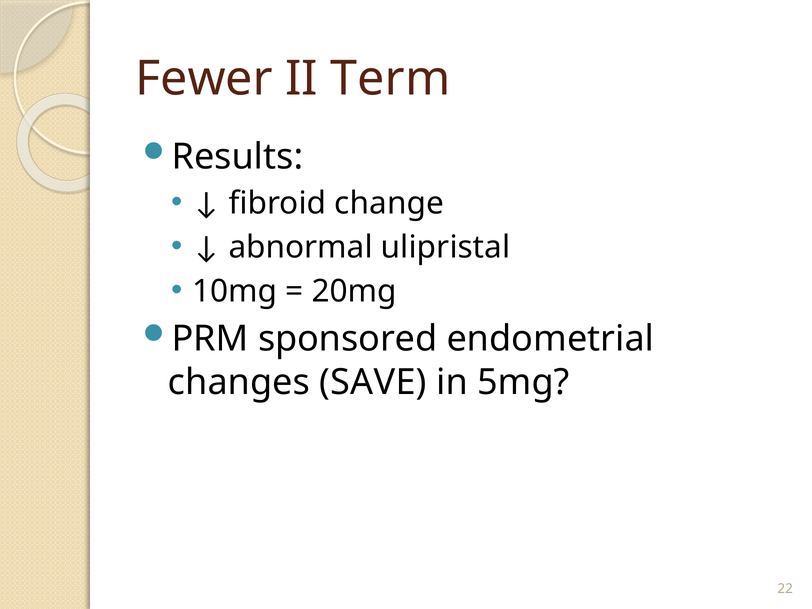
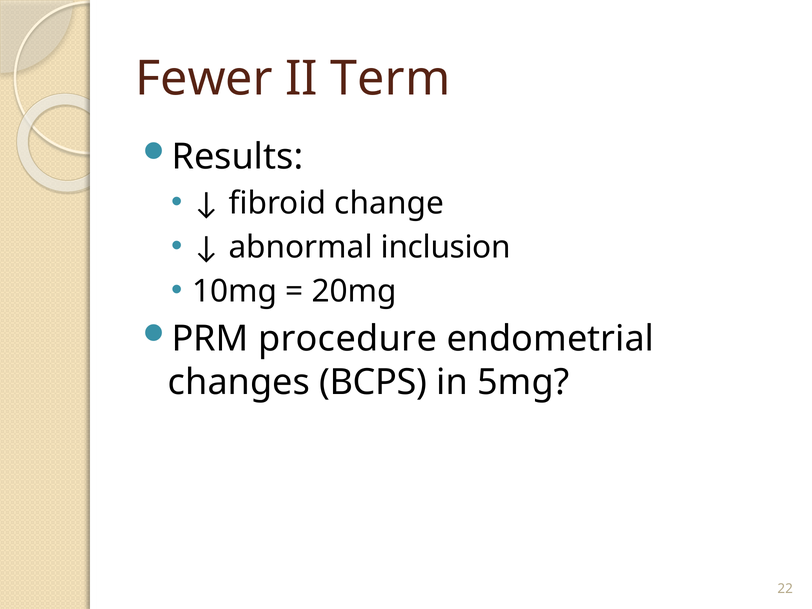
ulipristal: ulipristal -> inclusion (446, 247)
sponsored: sponsored -> procedure (347, 339)
SAVE: SAVE -> BCPS (373, 382)
